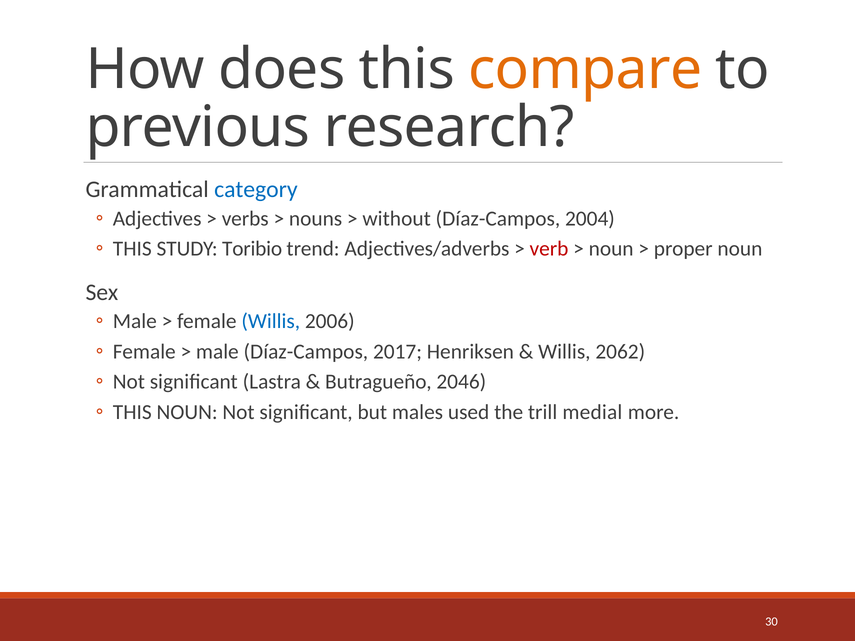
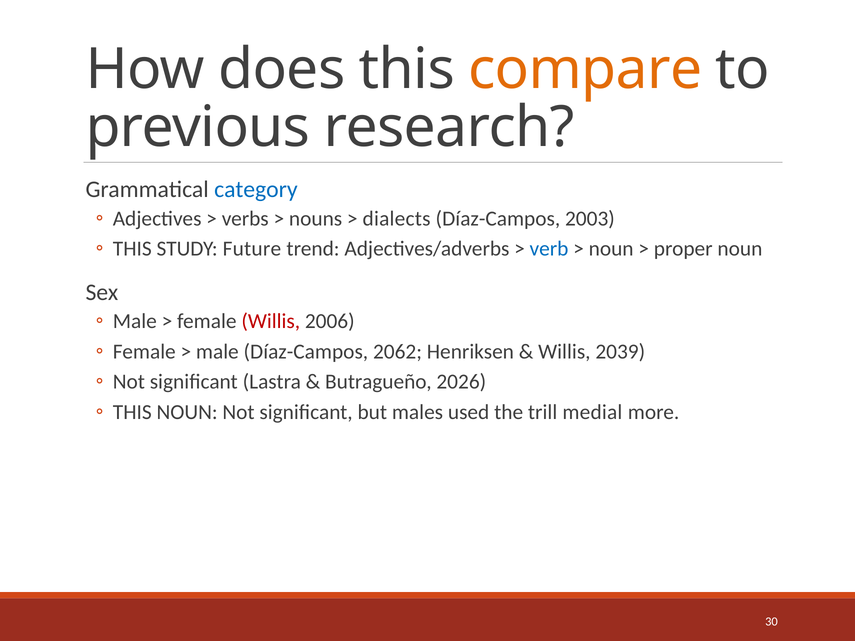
without: without -> dialects (397, 219)
2004: 2004 -> 2003 (590, 219)
Toribio: Toribio -> Future (252, 249)
verb colour: red -> blue (549, 249)
Willis colour: blue -> red (271, 322)
2017: 2017 -> 2062 (398, 352)
2062: 2062 -> 2039 (620, 352)
2046: 2046 -> 2026 (461, 382)
